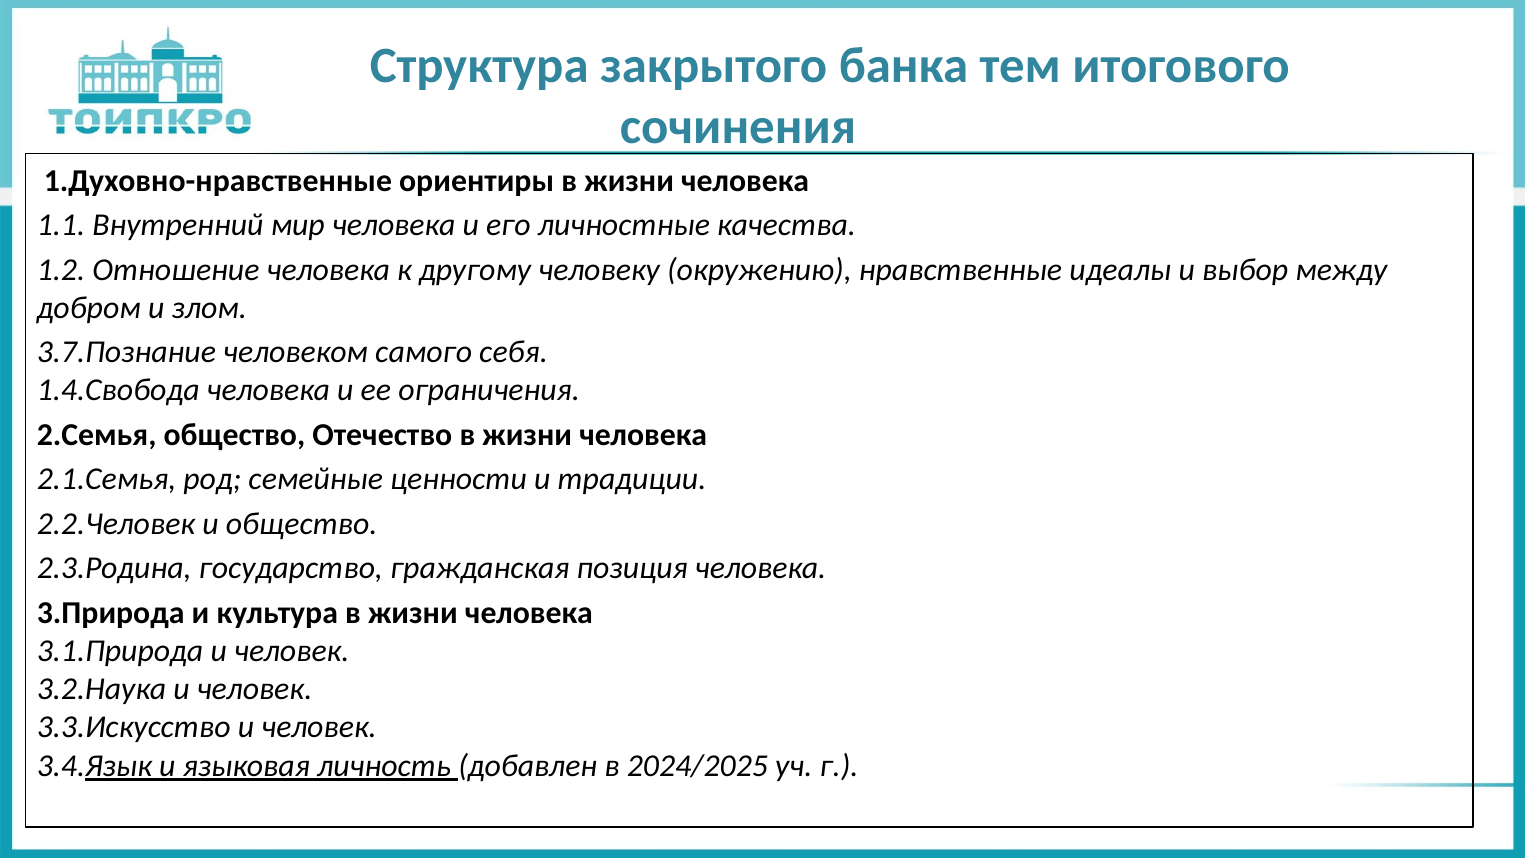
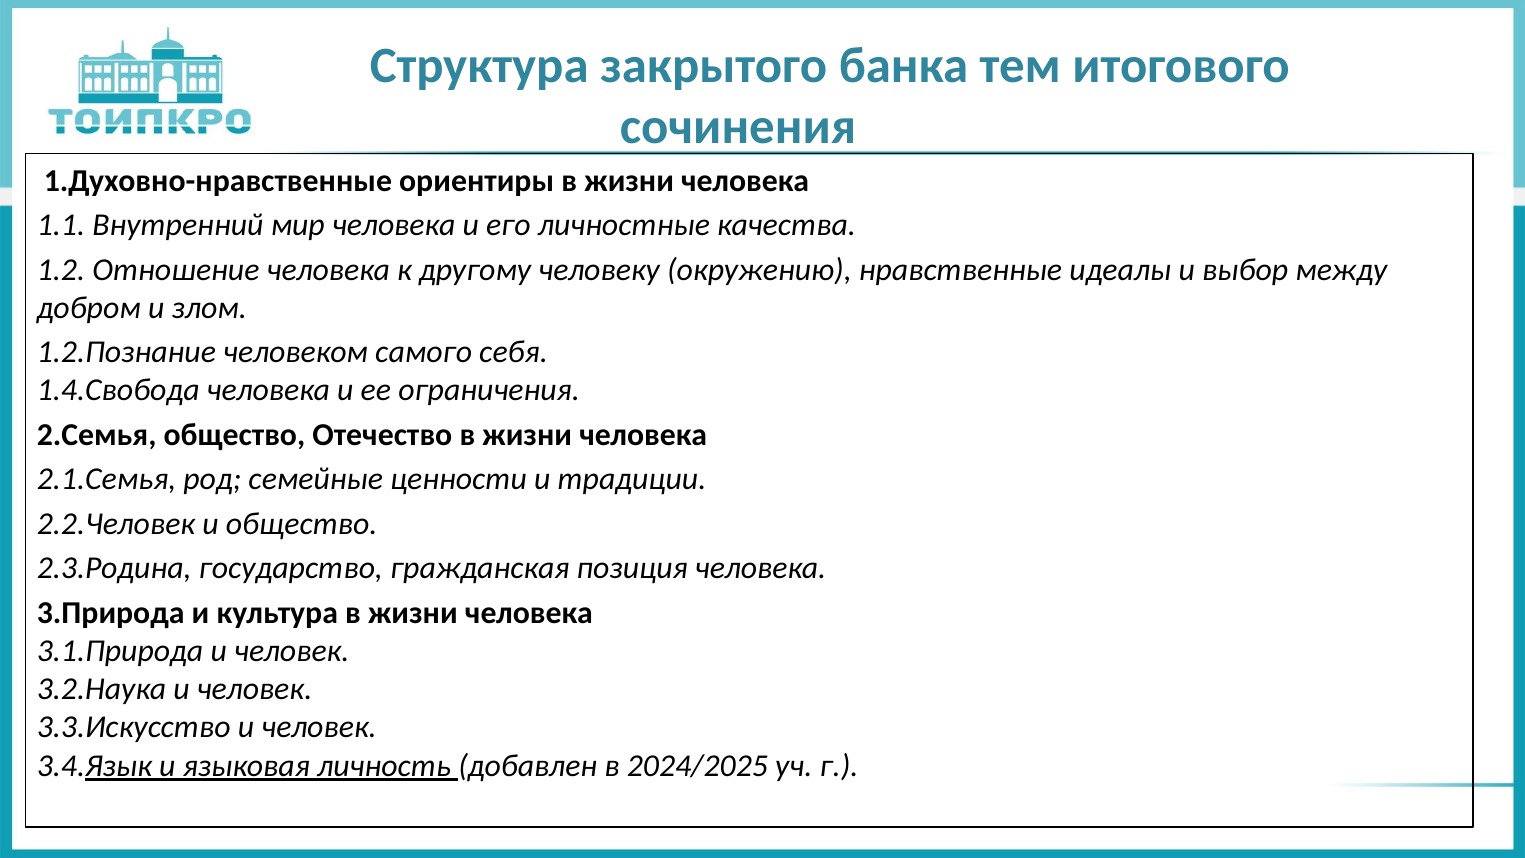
3.7.Познание: 3.7.Познание -> 1.2.Познание (126, 352)
